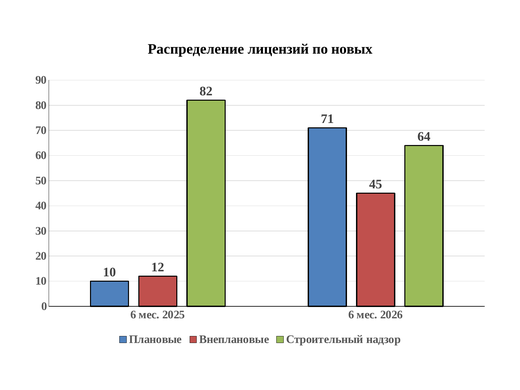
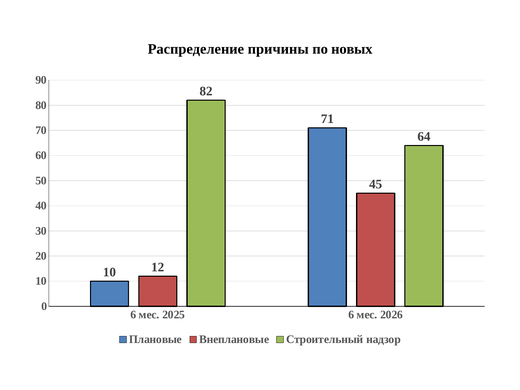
лицензий: лицензий -> причины (278, 49)
